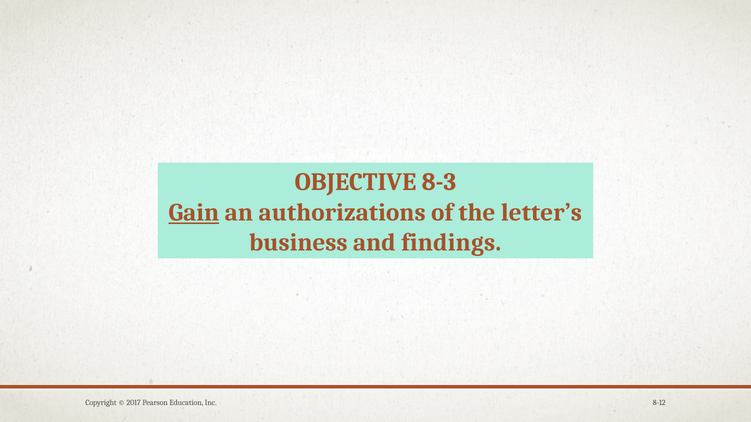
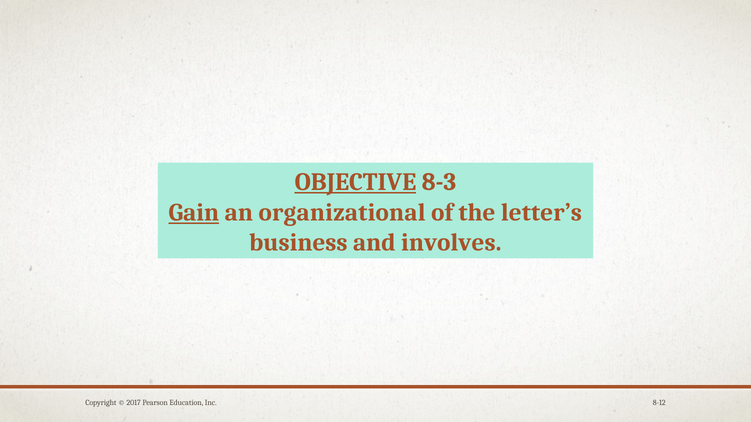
OBJECTIVE underline: none -> present (355, 182)
authorizations: authorizations -> organizational (342, 212)
findings: findings -> involves (451, 243)
